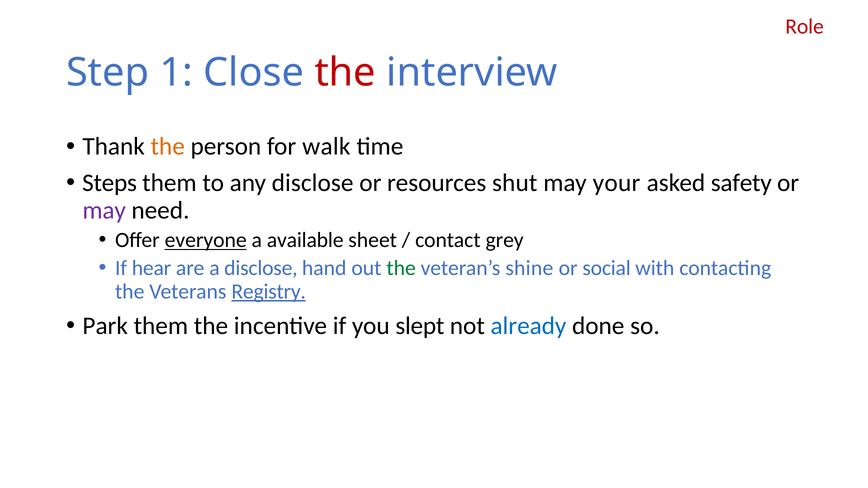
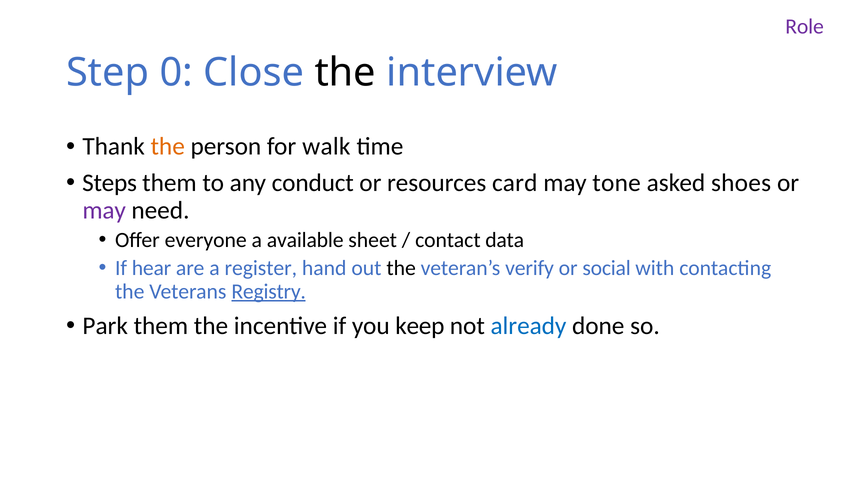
Role colour: red -> purple (805, 26)
1: 1 -> 0 (176, 73)
the colour: red -> black (345, 73)
any disclose: disclose -> conduct (313, 183)
shut: shut -> card (515, 183)
may your: your -> tone (617, 183)
safety: safety -> shoes (741, 183)
everyone underline: present -> none (206, 240)
grey: grey -> data (505, 240)
a disclose: disclose -> register (261, 268)
the colour: green -> black (401, 268)
shine: shine -> verify (530, 268)
slept: slept -> keep (420, 326)
